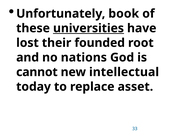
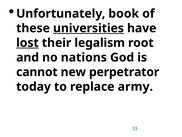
lost underline: none -> present (27, 43)
founded: founded -> legalism (100, 43)
intellectual: intellectual -> perpetrator (124, 72)
asset: asset -> army (135, 86)
